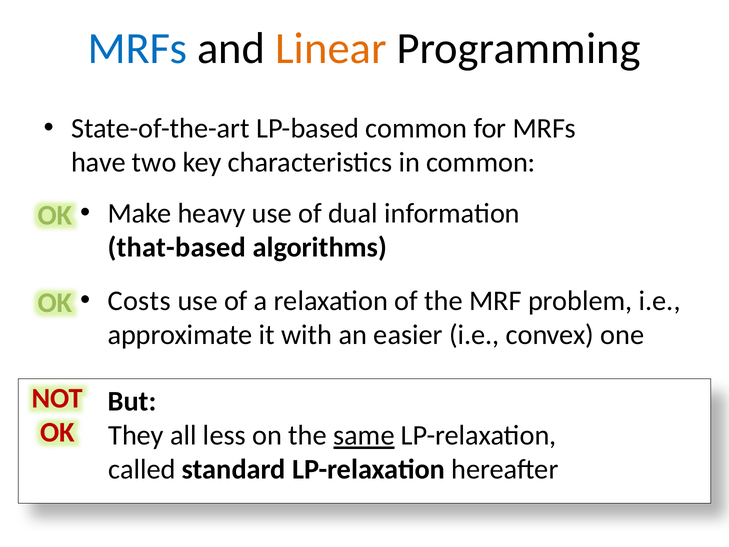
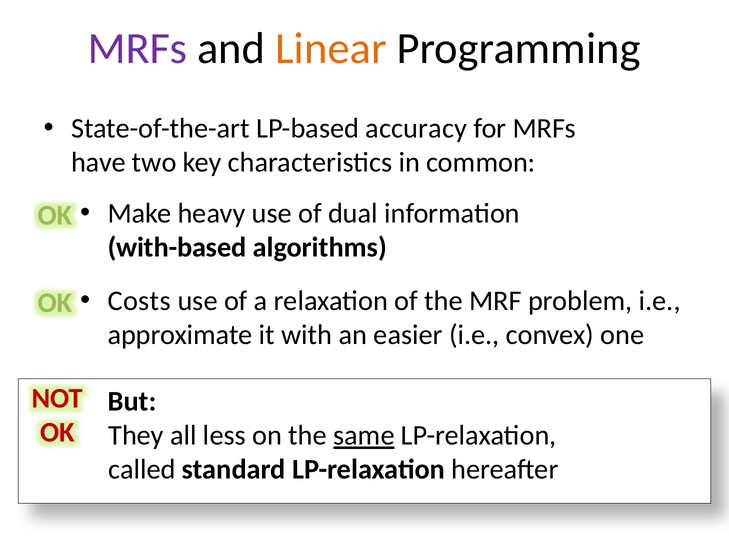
MRFs colour: blue -> purple (137, 49)
LP-based common: common -> accuracy (416, 128)
that-based: that-based -> with-based (177, 247)
